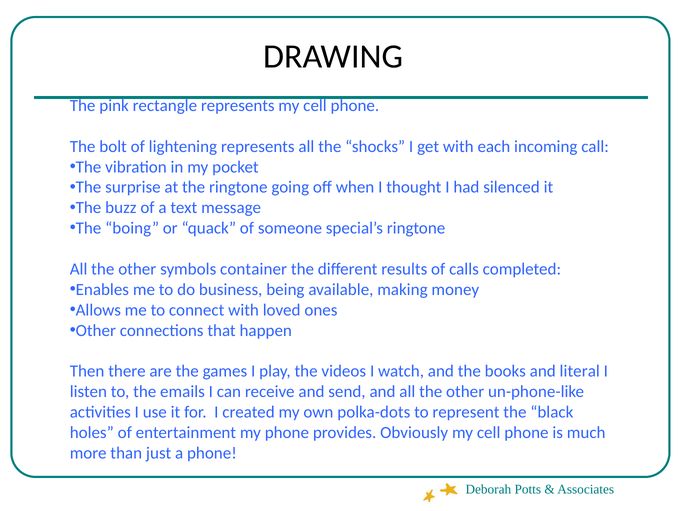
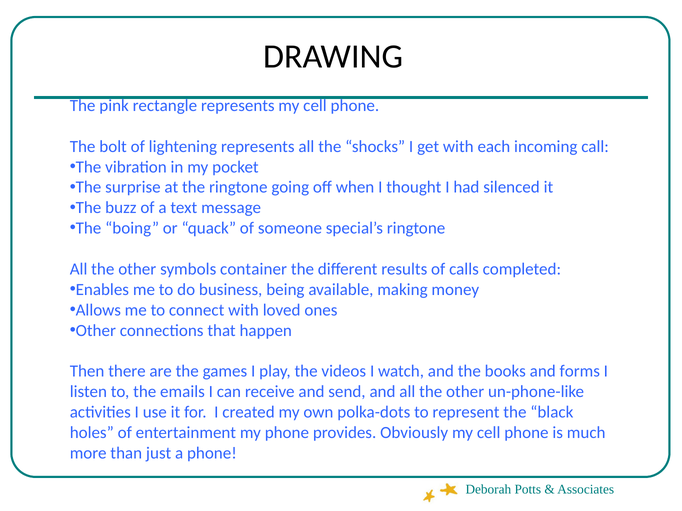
literal: literal -> forms (580, 372)
